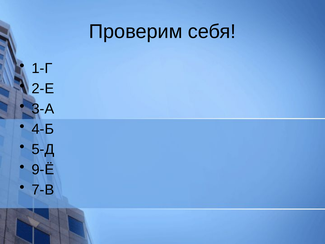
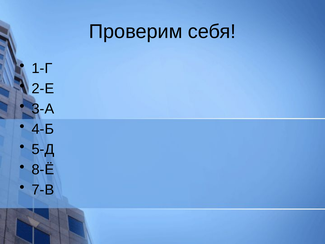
9-Ё: 9-Ё -> 8-Ё (43, 169)
